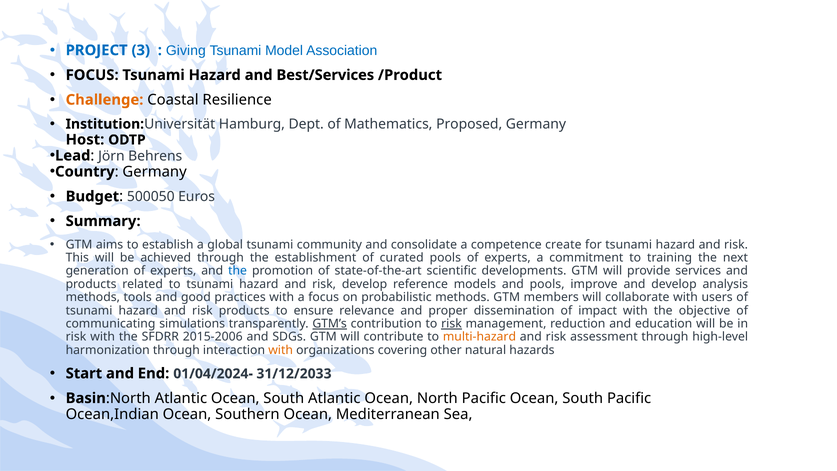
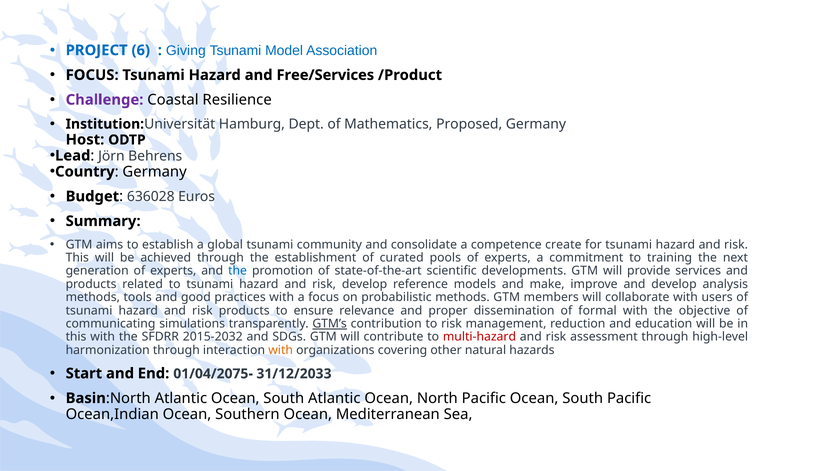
3: 3 -> 6 (141, 50)
Best/Services: Best/Services -> Free/Services (325, 75)
Challenge colour: orange -> purple (105, 100)
500050: 500050 -> 636028 (151, 197)
and pools: pools -> make (547, 284)
impact: impact -> formal (598, 310)
risk underline: present -> none (451, 324)
risk: risk -> this (76, 337)
2015-2006: 2015-2006 -> 2015-2032 (213, 337)
multi-hazard colour: orange -> red (479, 337)
01/04/2024-: 01/04/2024- -> 01/04/2075- (213, 374)
